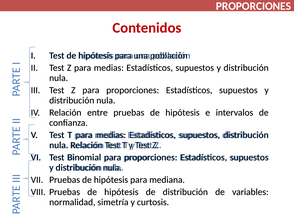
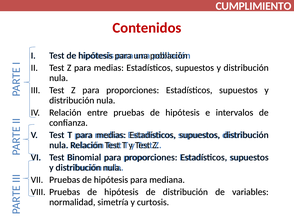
PROPORCIONES: PROPORCIONES -> CUMPLIMIENTO (253, 6)
